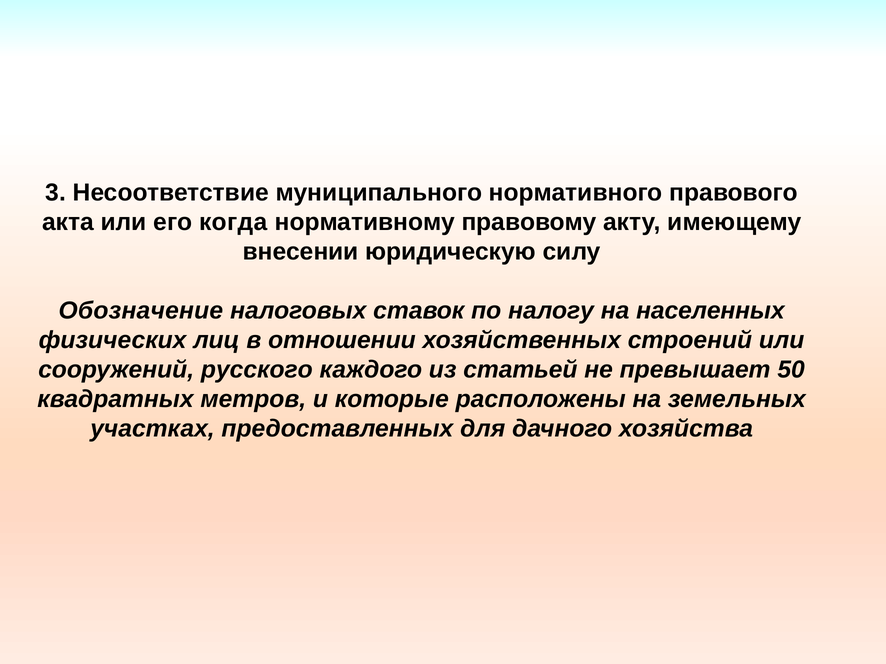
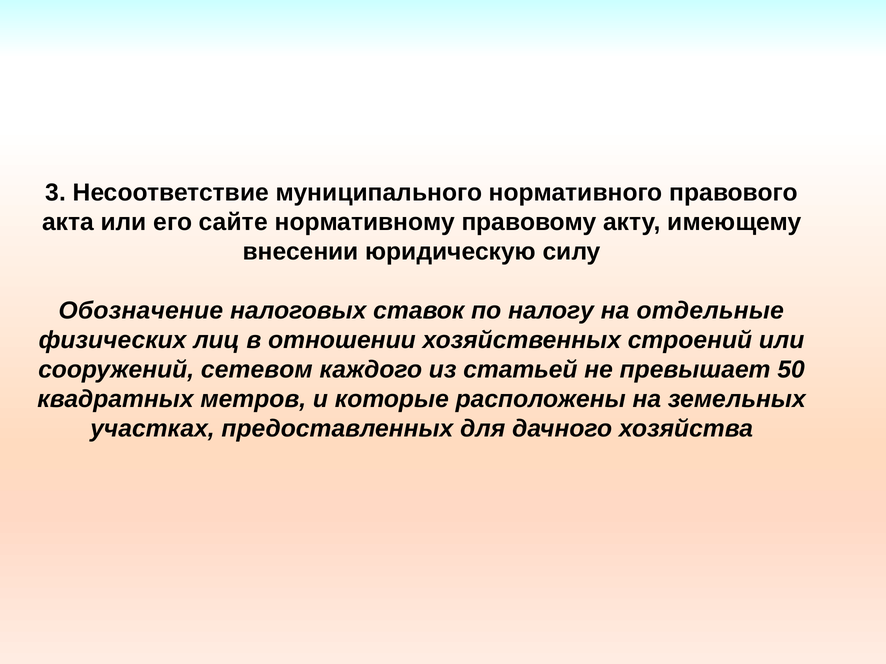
когда: когда -> сайте (233, 222)
населенных: населенных -> отдельные (710, 311)
русского: русского -> сетевом (257, 370)
